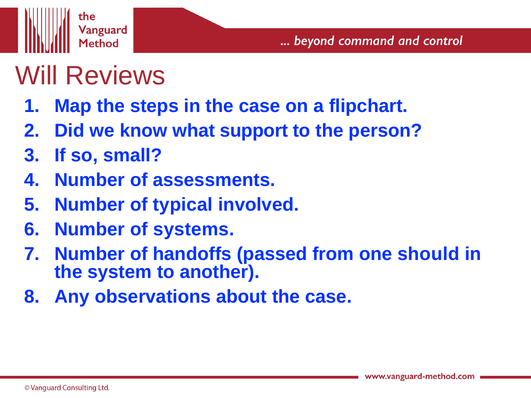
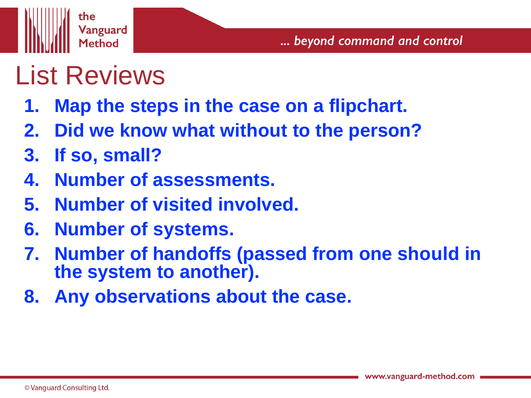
Will: Will -> List (36, 76)
support: support -> without (254, 131)
typical: typical -> visited (183, 205)
